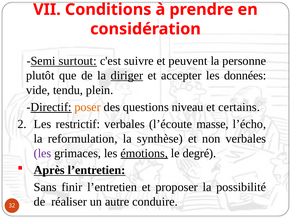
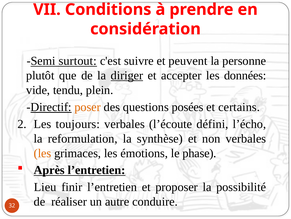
niveau: niveau -> posées (188, 107)
restrictif: restrictif -> toujours (78, 124)
masse: masse -> défini (212, 124)
les colour: purple -> orange (43, 153)
émotions underline: present -> none (144, 153)
degré: degré -> phase (199, 153)
Sans: Sans -> Lieu (45, 186)
